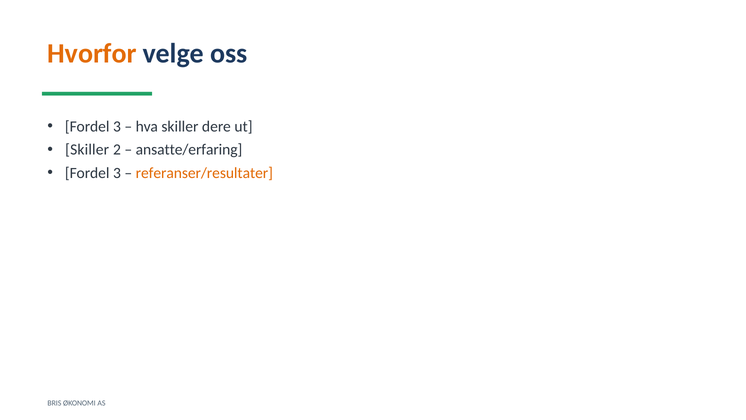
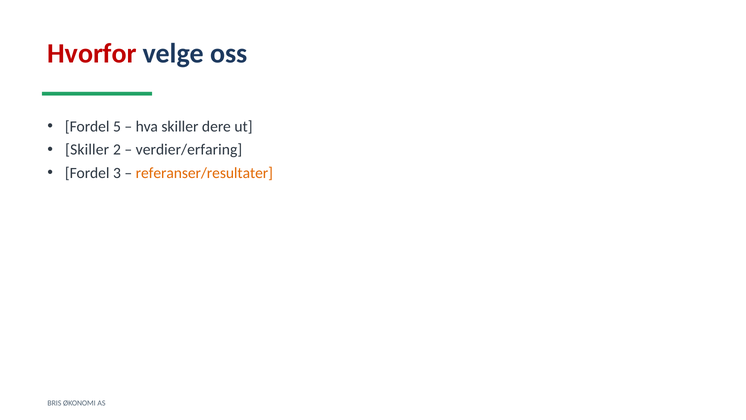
Hvorfor colour: orange -> red (92, 53)
3: 3 -> 5 (117, 126)
ansatte/erfaring: ansatte/erfaring -> verdier/erfaring (189, 150)
